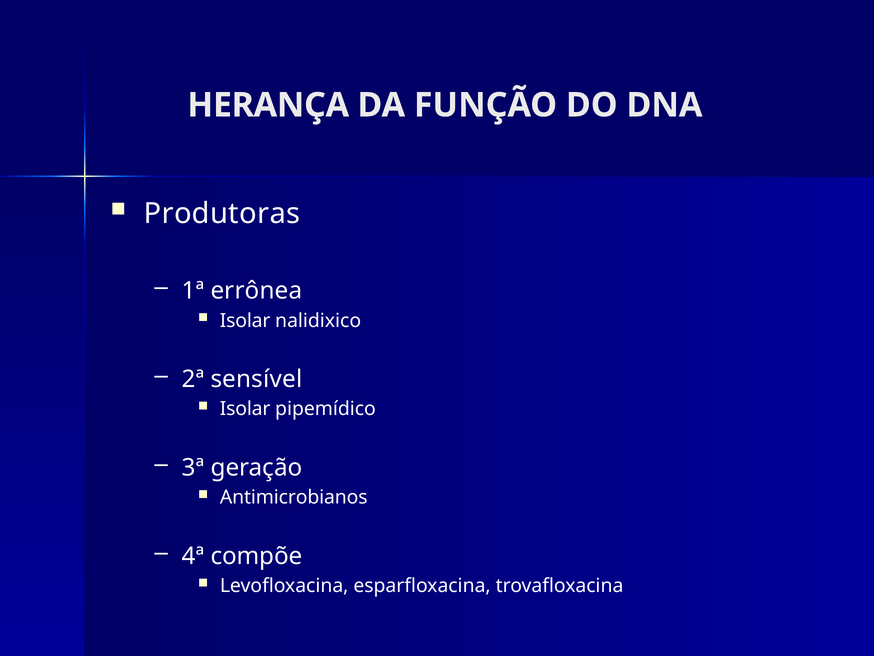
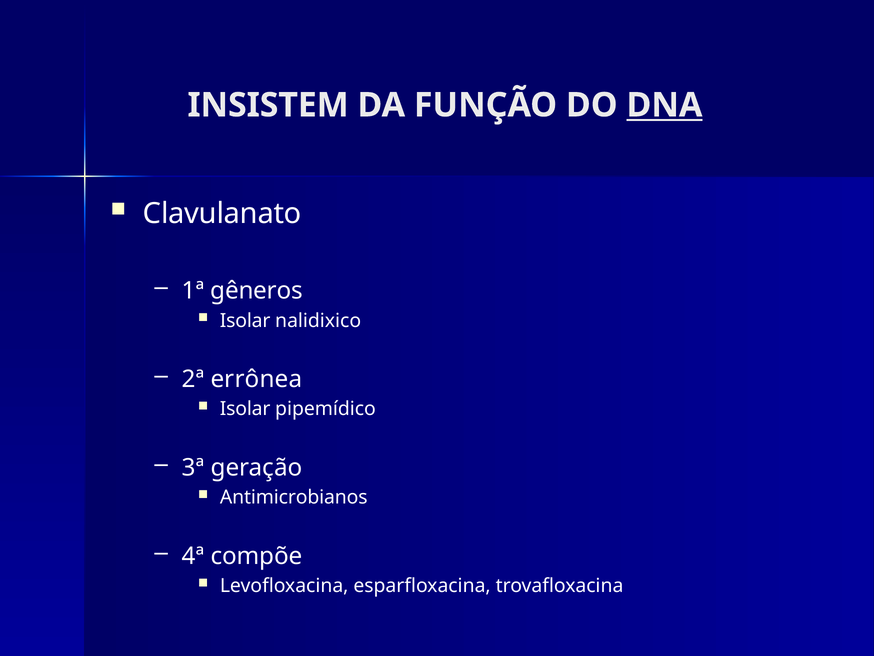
HERANÇA: HERANÇA -> INSISTEM (268, 105)
DNA underline: none -> present (664, 105)
Produtoras: Produtoras -> Clavulanato (222, 213)
errônea: errônea -> gêneros (257, 291)
sensível: sensível -> errônea (256, 379)
